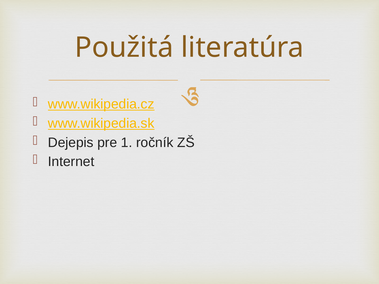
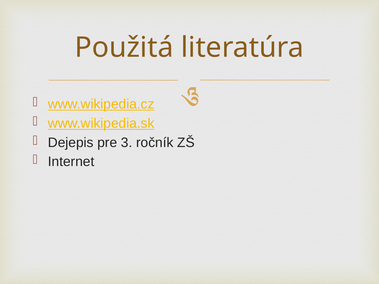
1: 1 -> 3 (127, 143)
